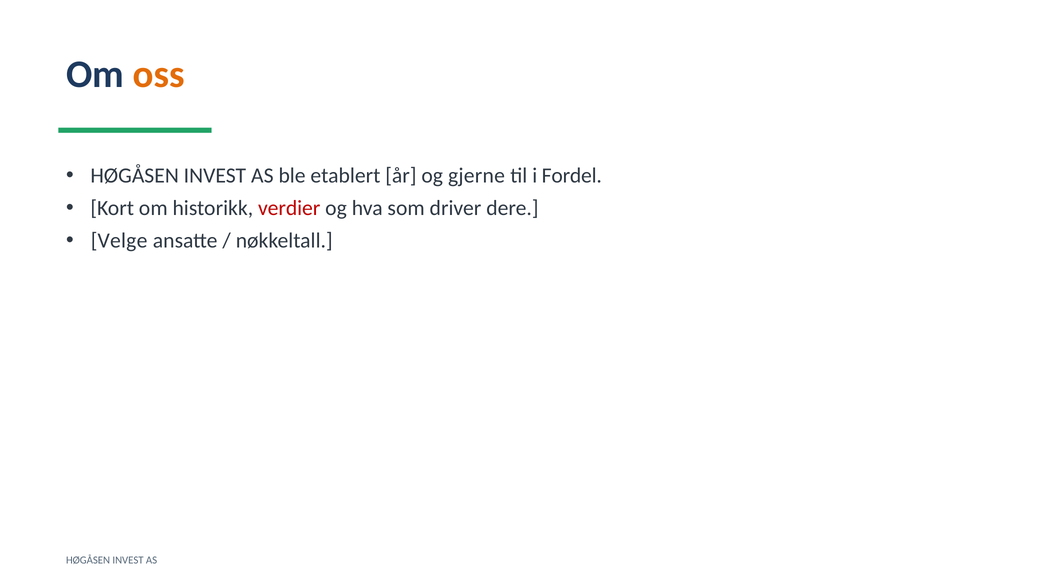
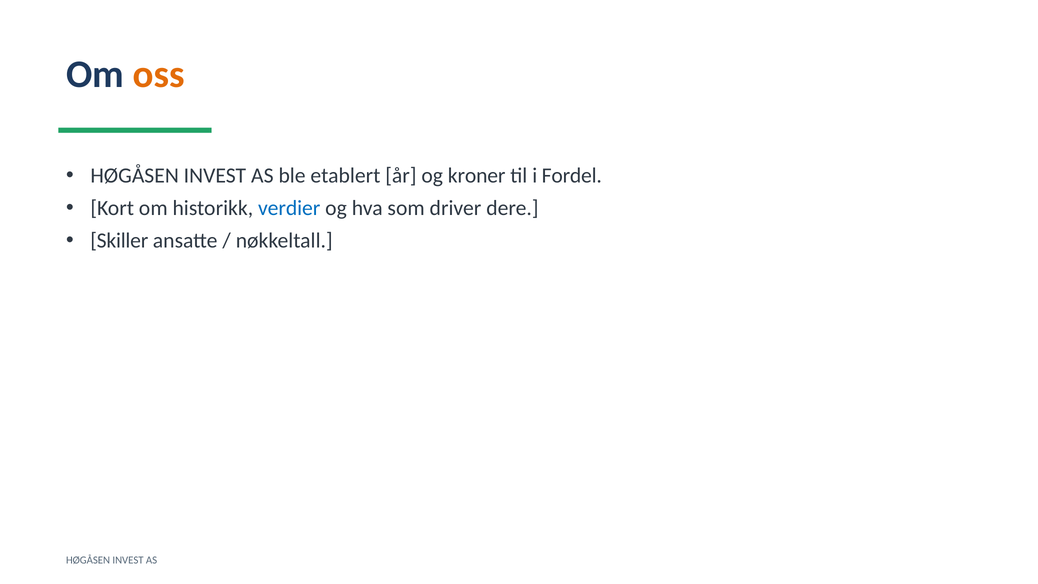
gjerne: gjerne -> kroner (477, 176)
verdier colour: red -> blue (289, 208)
Velge: Velge -> Skiller (119, 241)
